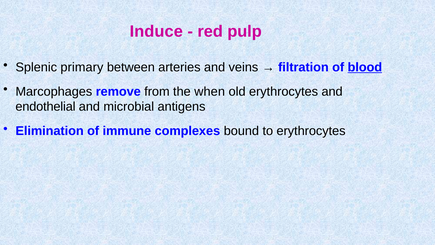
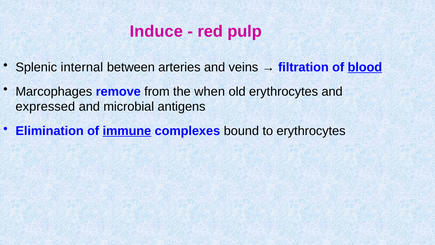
primary: primary -> internal (82, 67)
endothelial: endothelial -> expressed (45, 107)
immune underline: none -> present (127, 131)
